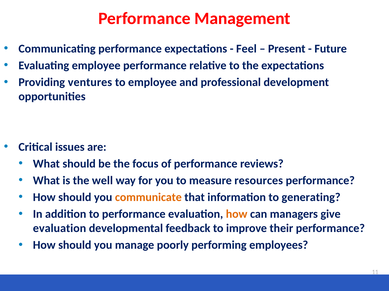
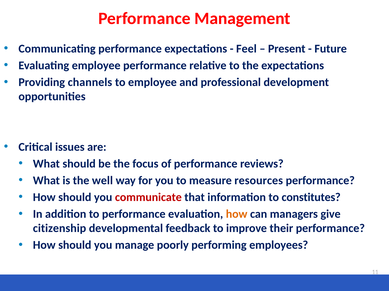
ventures: ventures -> channels (90, 82)
communicate colour: orange -> red (148, 198)
generating: generating -> constitutes (311, 198)
evaluation: evaluation -> citizenship (60, 229)
